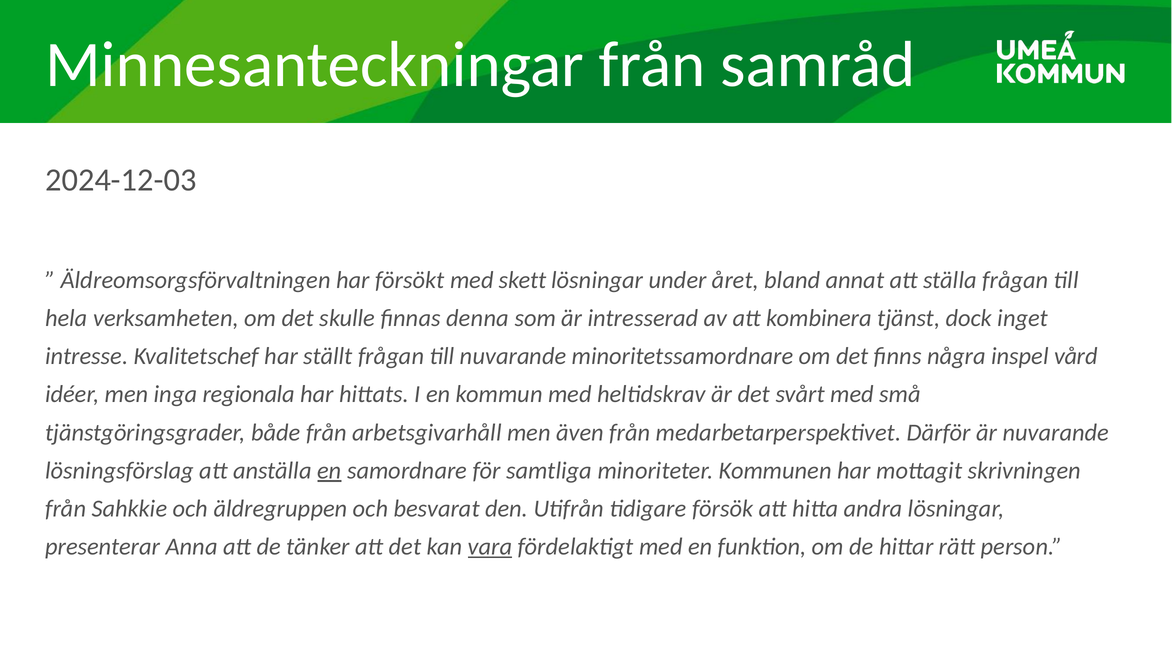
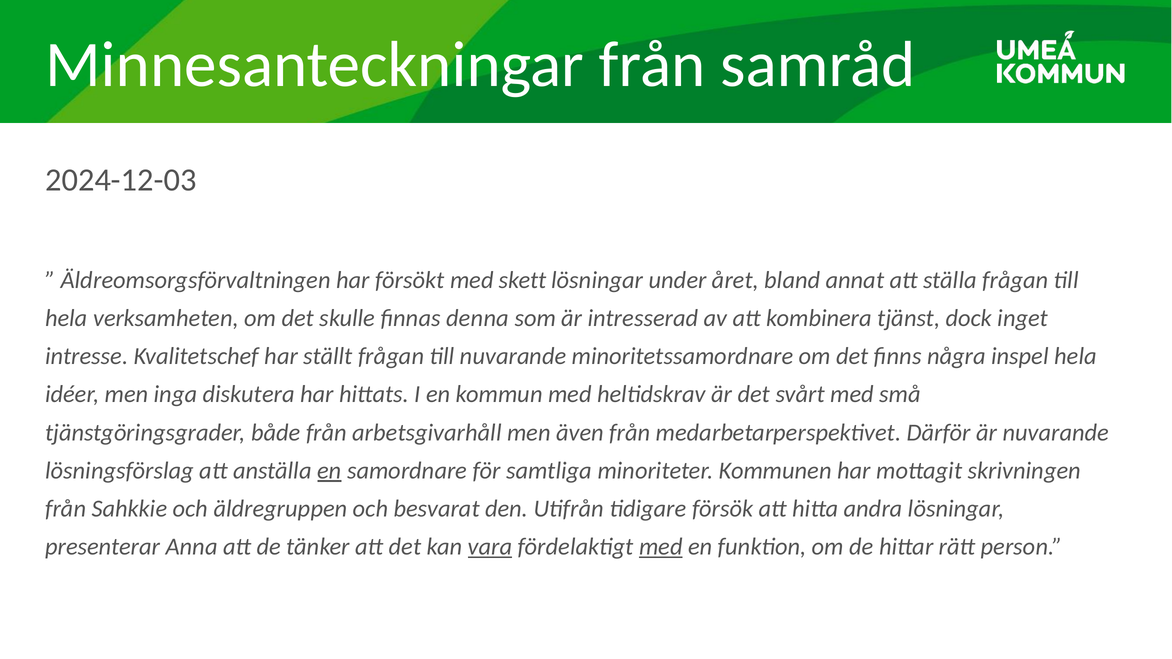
inspel vård: vård -> hela (1076, 356)
regionala: regionala -> diskutera (249, 395)
med underline: none -> present (661, 547)
